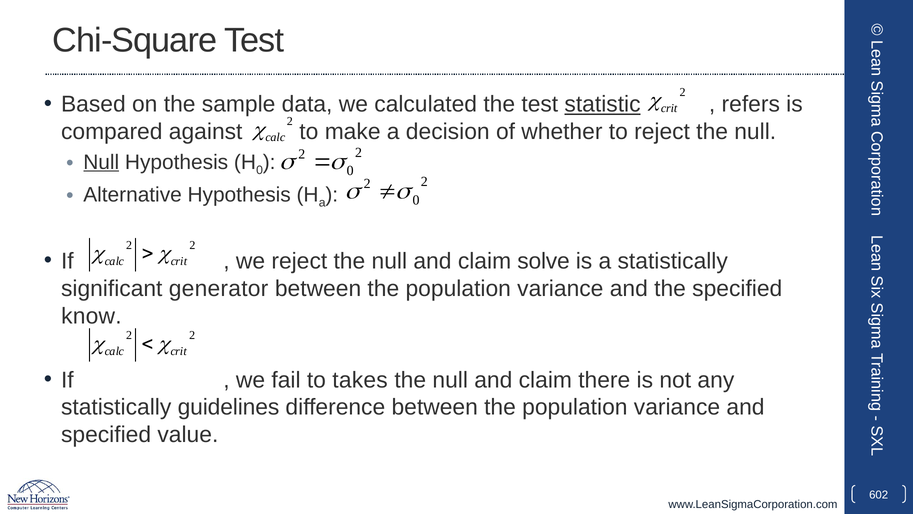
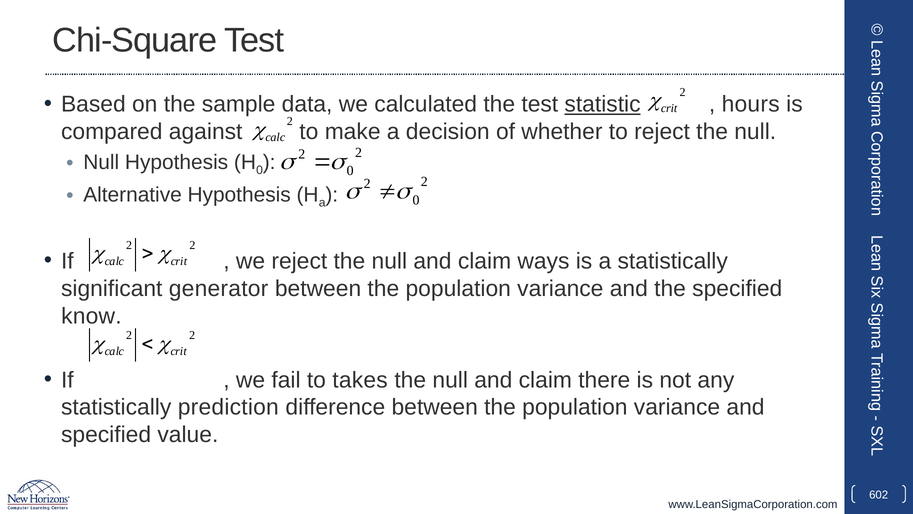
refers: refers -> hours (751, 104)
Null underline: present -> none (101, 162)
solve: solve -> ways (543, 261)
guidelines: guidelines -> prediction (228, 407)
